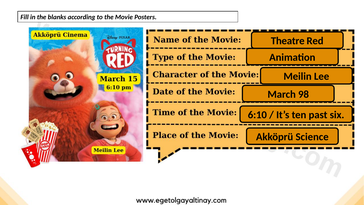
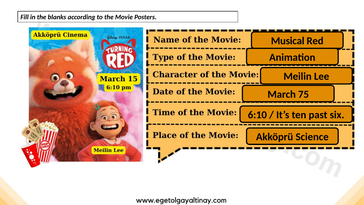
Theatre: Theatre -> Musical (288, 41)
98: 98 -> 75 (304, 94)
